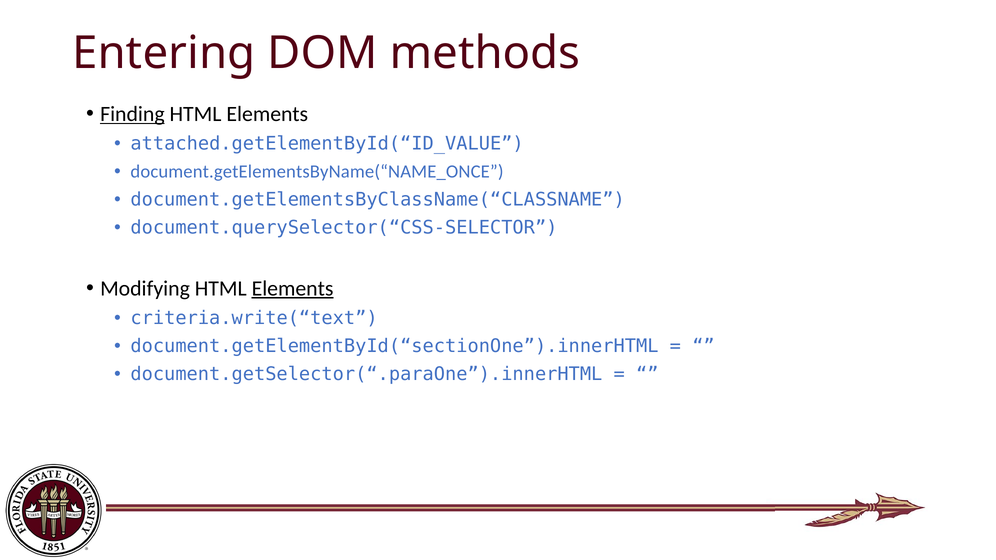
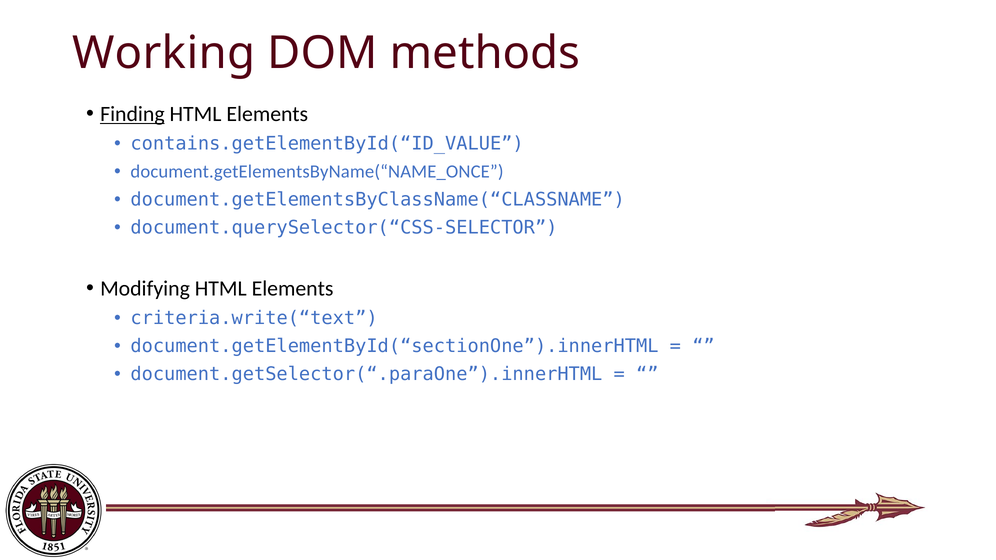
Entering: Entering -> Working (164, 53)
attached.getElementById(“ID_VALUE: attached.getElementById(“ID_VALUE -> contains.getElementById(“ID_VALUE (327, 144)
Elements underline: present -> none (293, 289)
